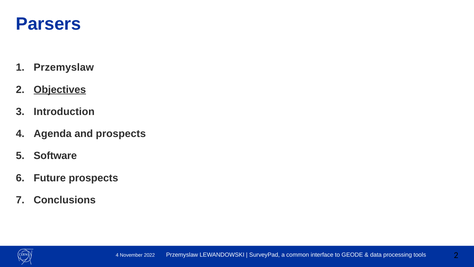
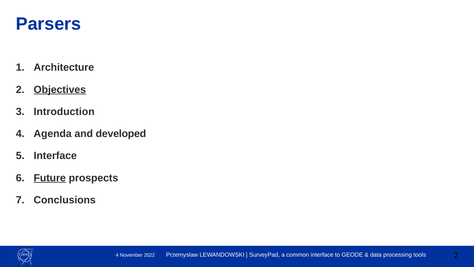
Przemyslaw: Przemyslaw -> Architecture (64, 67)
and prospects: prospects -> developed (121, 134)
Software: Software -> Interface (55, 156)
Future underline: none -> present (50, 178)
